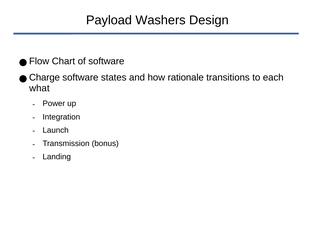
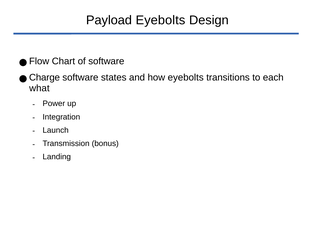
Payload Washers: Washers -> Eyebolts (160, 20)
how rationale: rationale -> eyebolts (186, 78)
